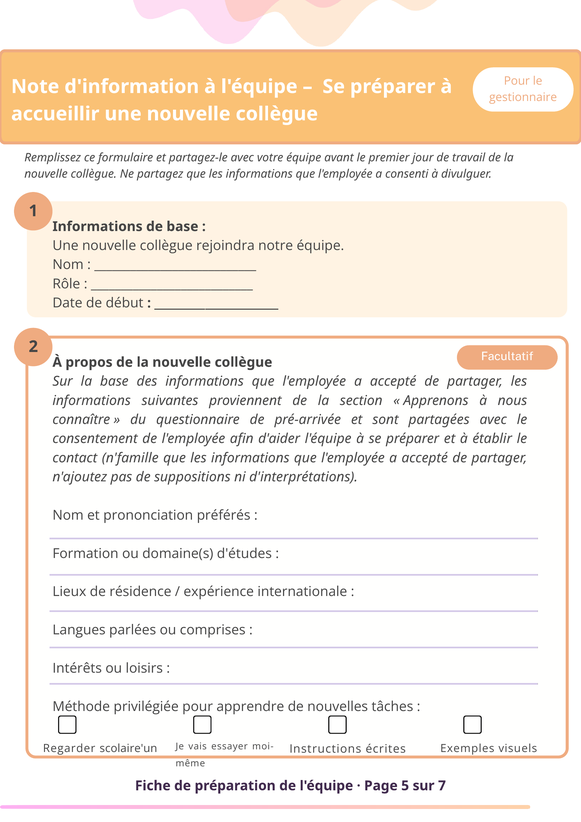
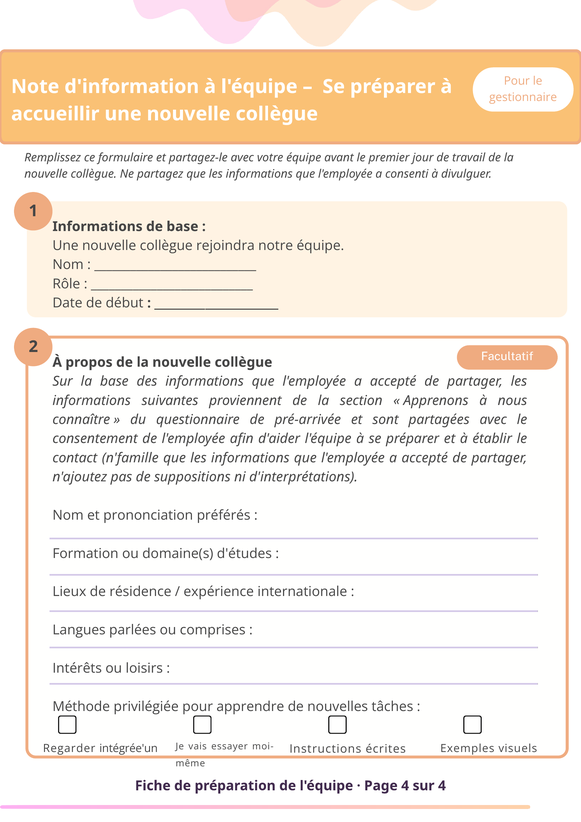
scolaire'un: scolaire'un -> intégrée'un (129, 748)
Page 5: 5 -> 4 (405, 786)
sur 7: 7 -> 4 (442, 786)
